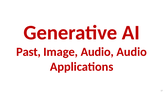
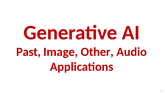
Image Audio: Audio -> Other (97, 52)
